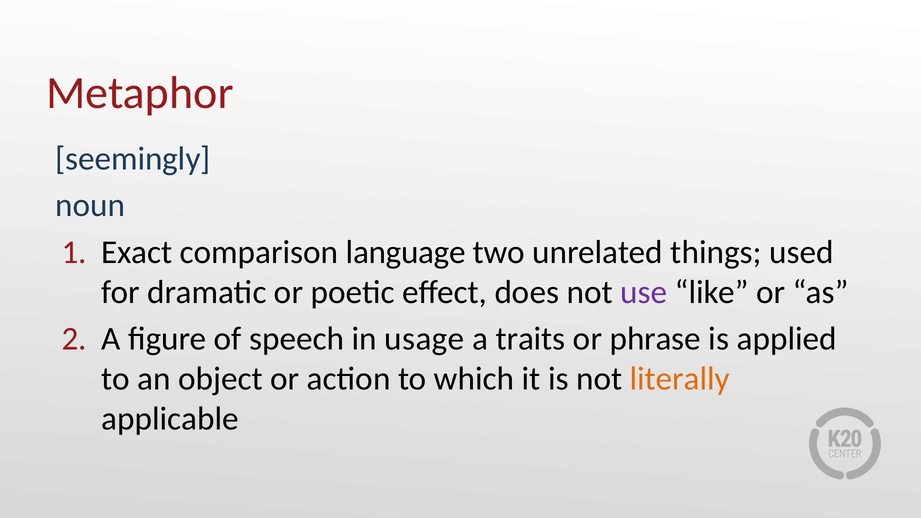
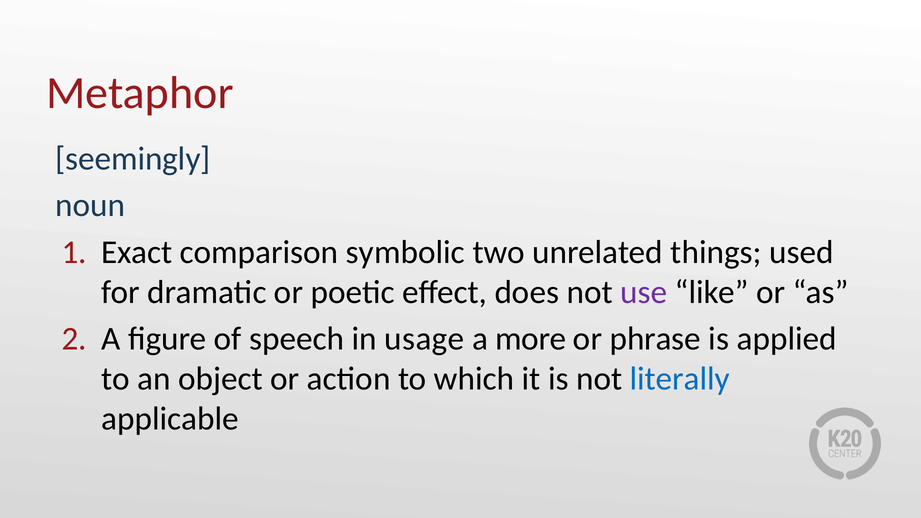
language: language -> symbolic (405, 252)
traits: traits -> more (531, 339)
literally colour: orange -> blue (680, 379)
